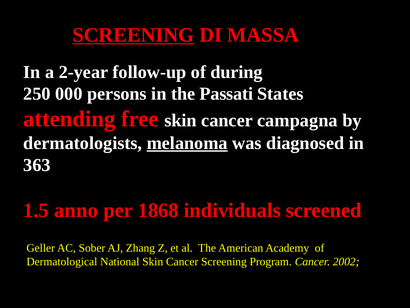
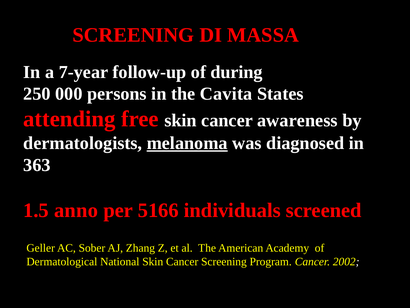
SCREENING underline: present -> none (133, 35)
2-year: 2-year -> 7-year (83, 72)
Passati: Passati -> Cavita (226, 94)
campagna: campagna -> awareness (297, 120)
1868: 1868 -> 5166 (158, 210)
